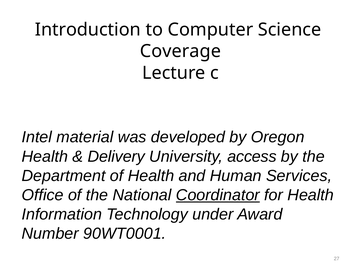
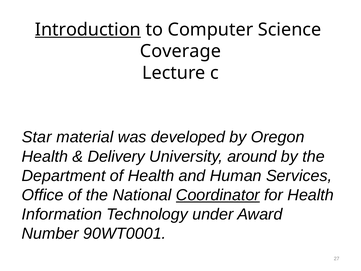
Introduction underline: none -> present (88, 30)
Intel: Intel -> Star (37, 137)
access: access -> around (252, 156)
